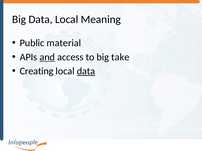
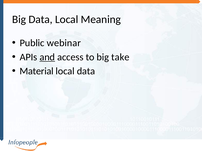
material: material -> webinar (64, 43)
Creating: Creating -> Material (37, 71)
data underline: present -> none (86, 71)
